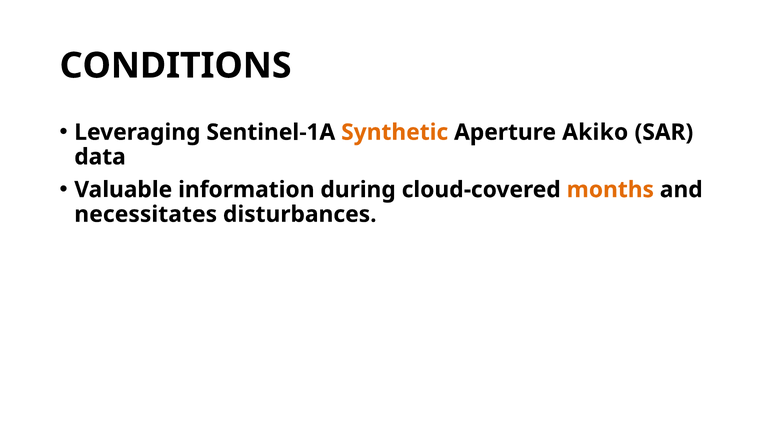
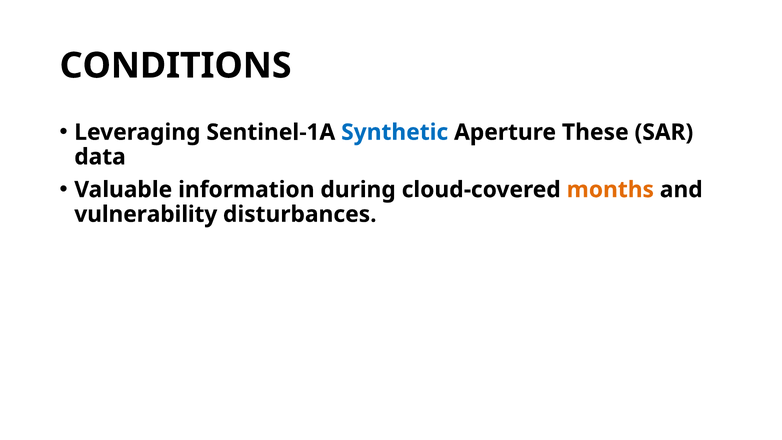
Synthetic colour: orange -> blue (395, 132)
Akiko: Akiko -> These (595, 132)
necessitates: necessitates -> vulnerability (146, 214)
